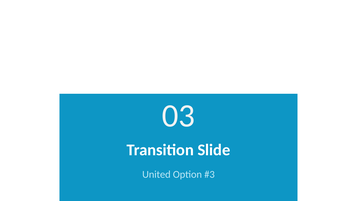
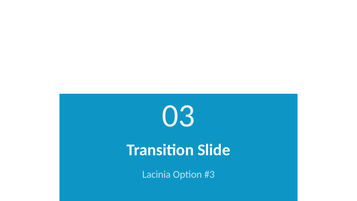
United: United -> Lacinia (156, 174)
